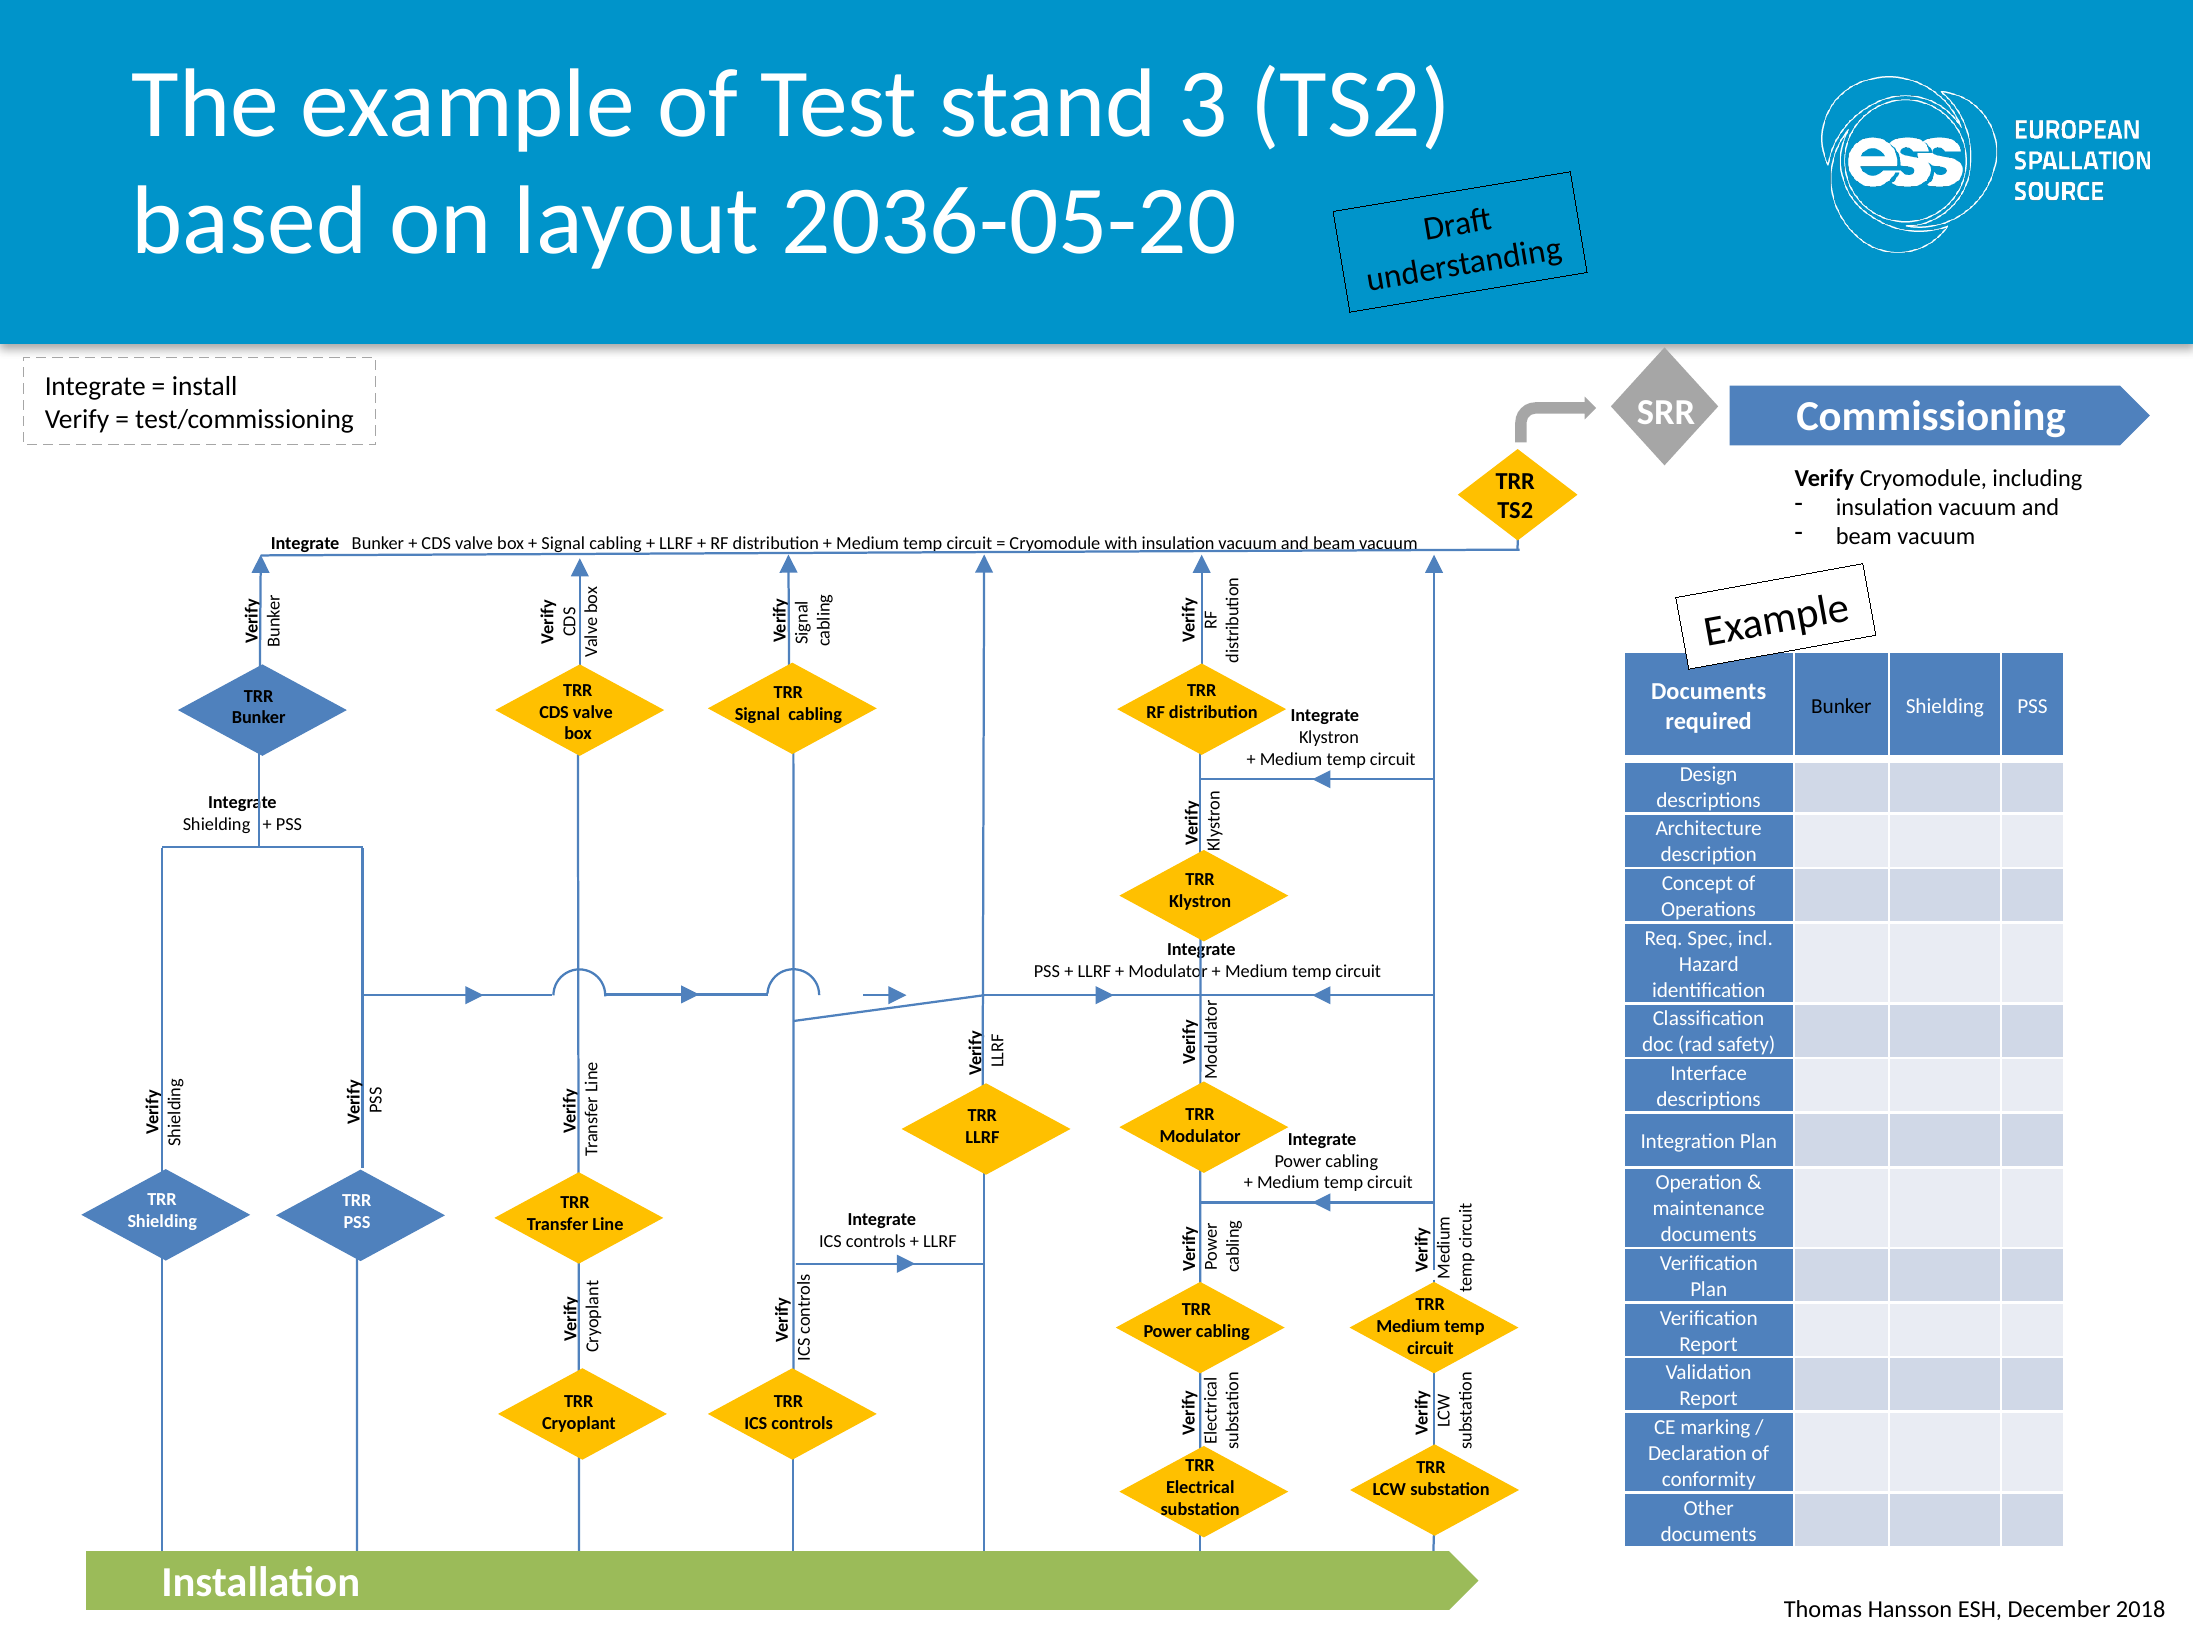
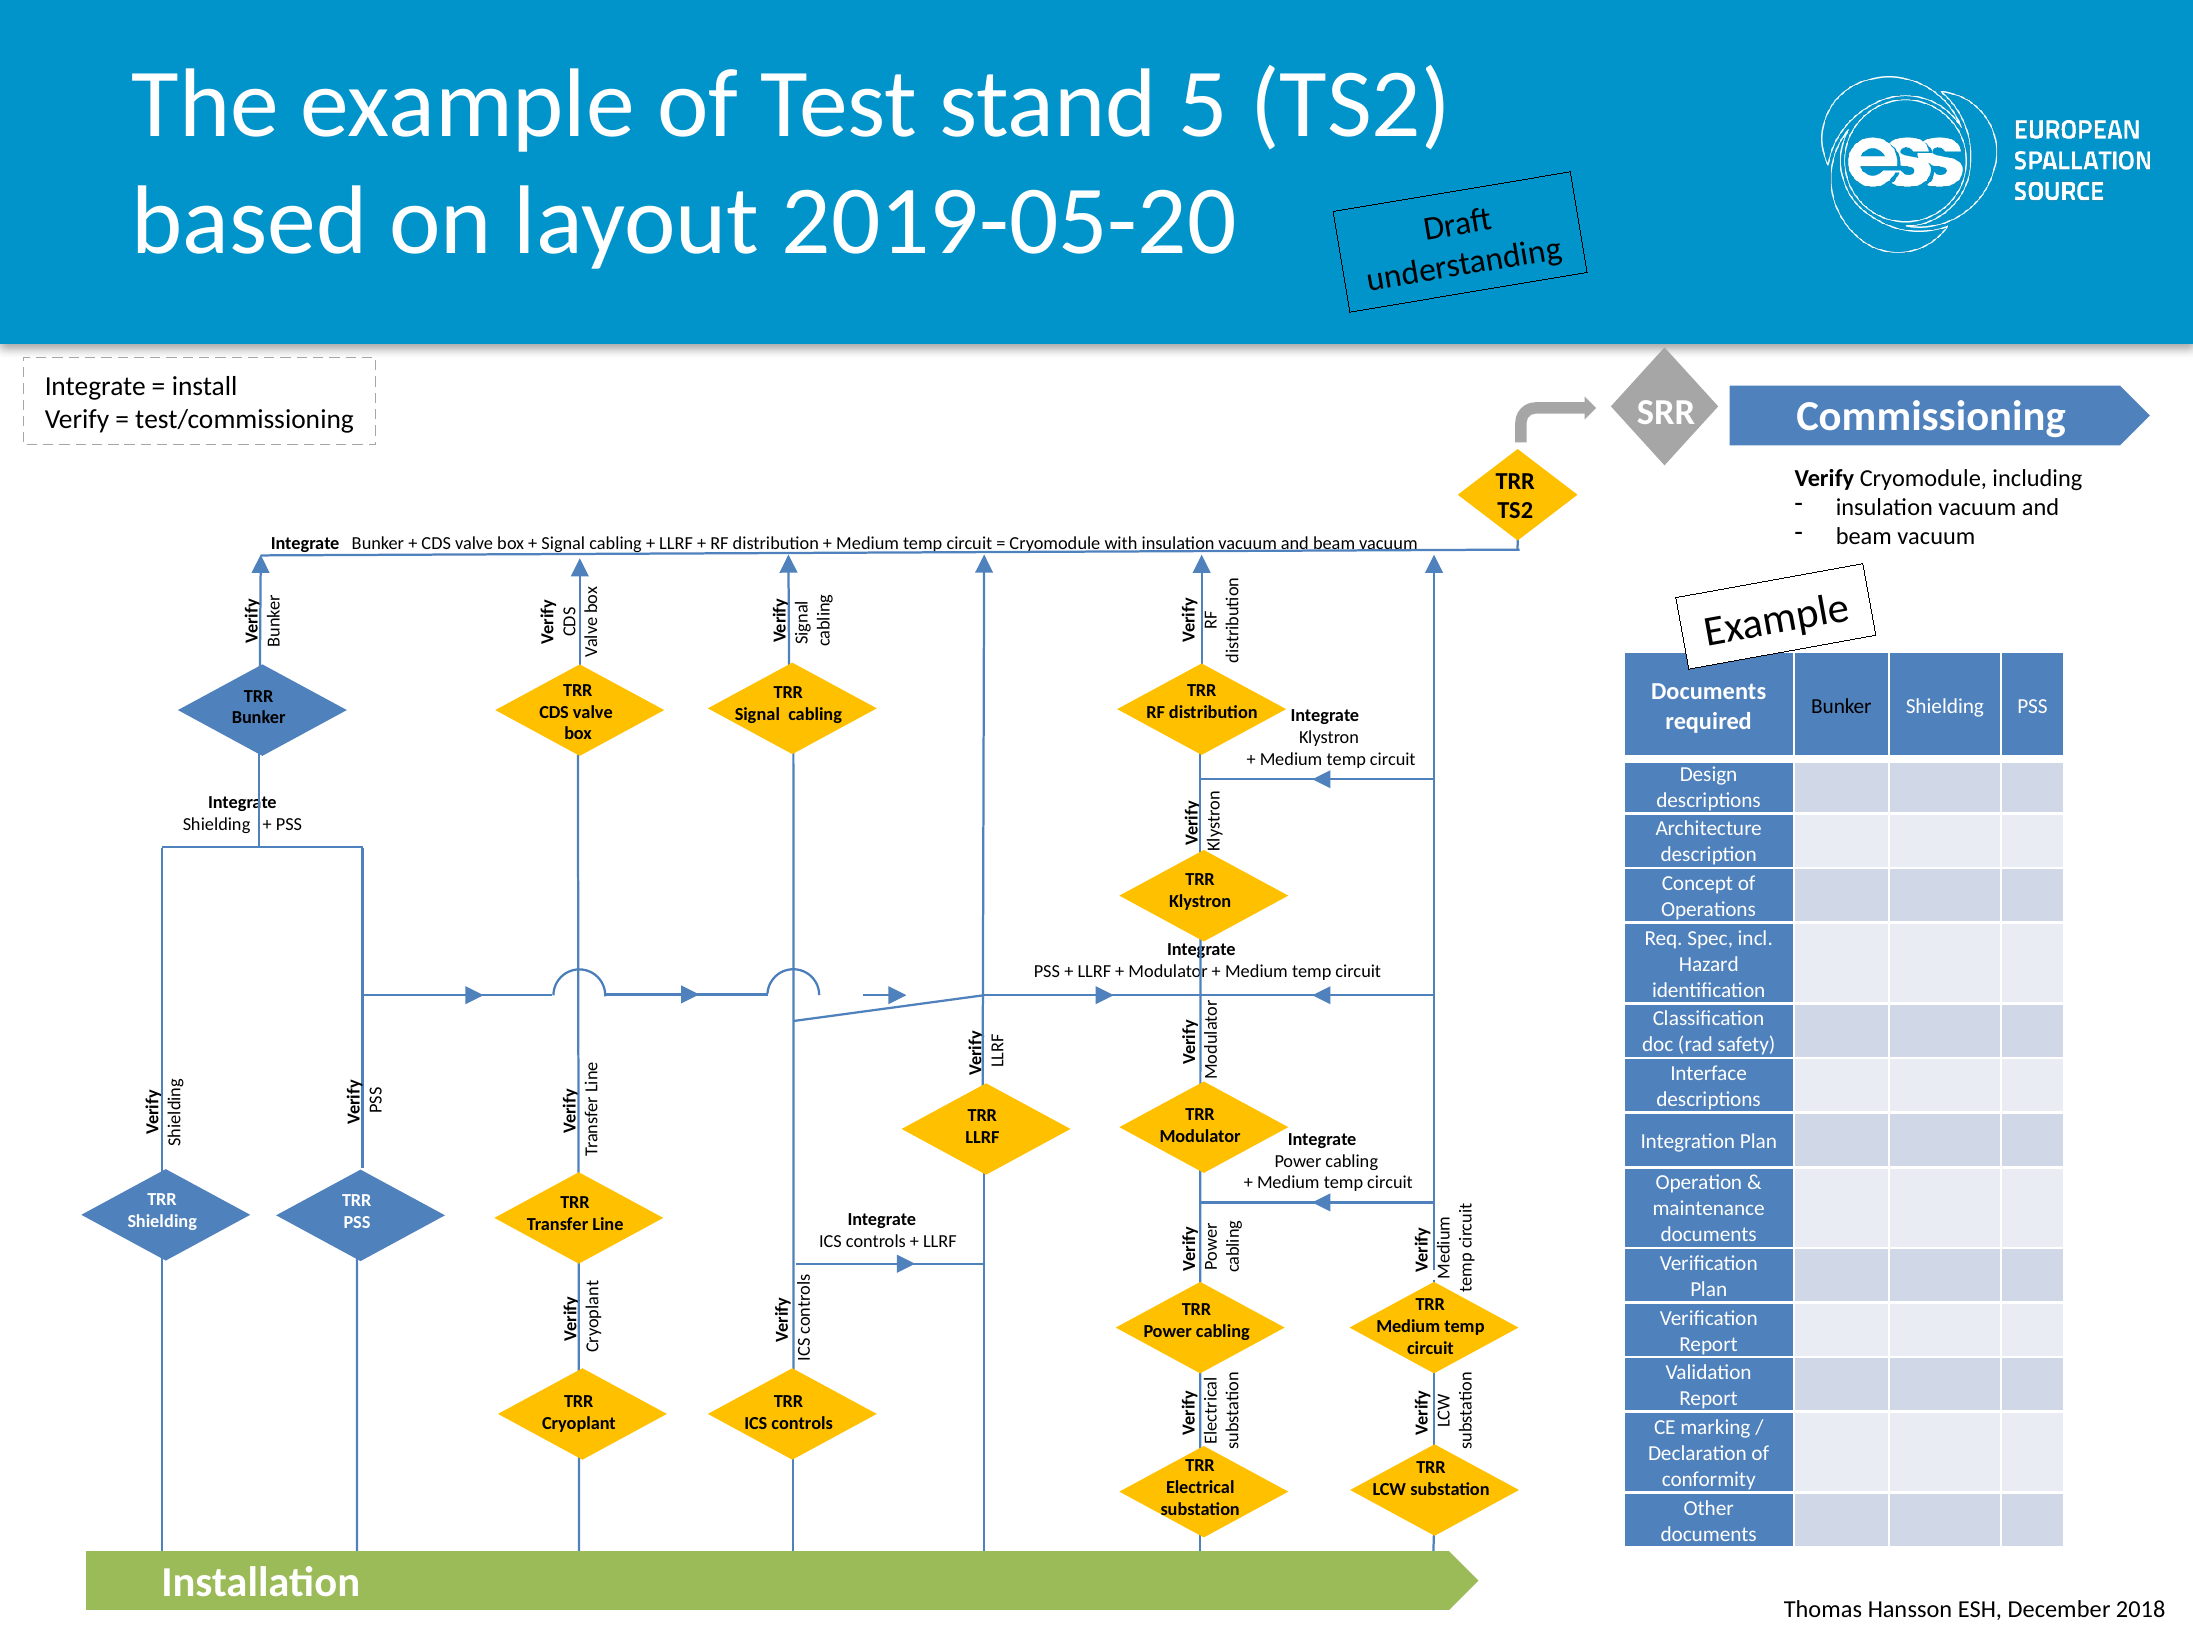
3: 3 -> 5 (1203, 105)
2036-05-20: 2036-05-20 -> 2019-05-20 (1009, 222)
